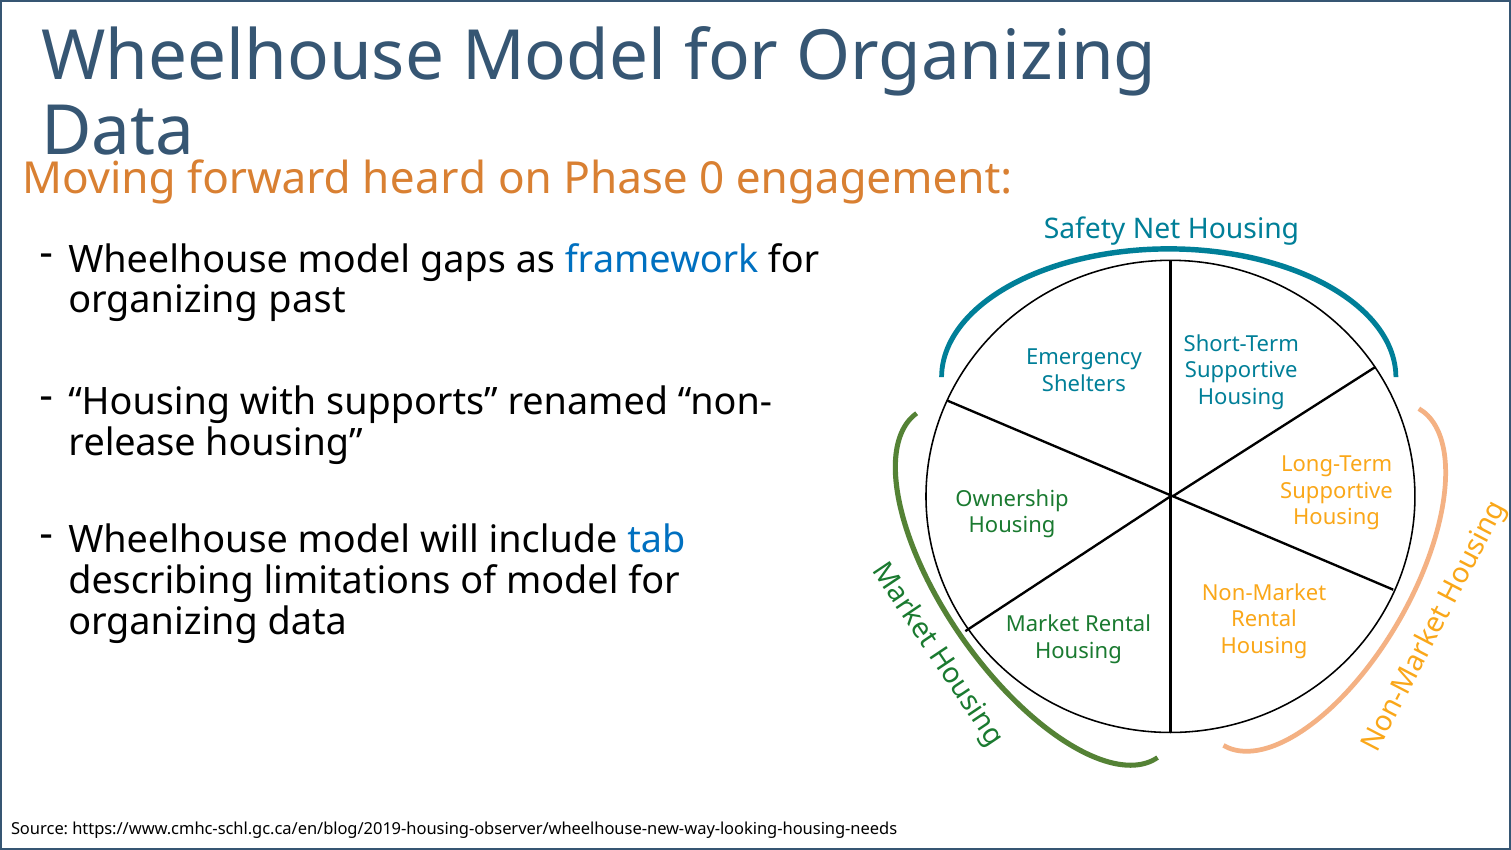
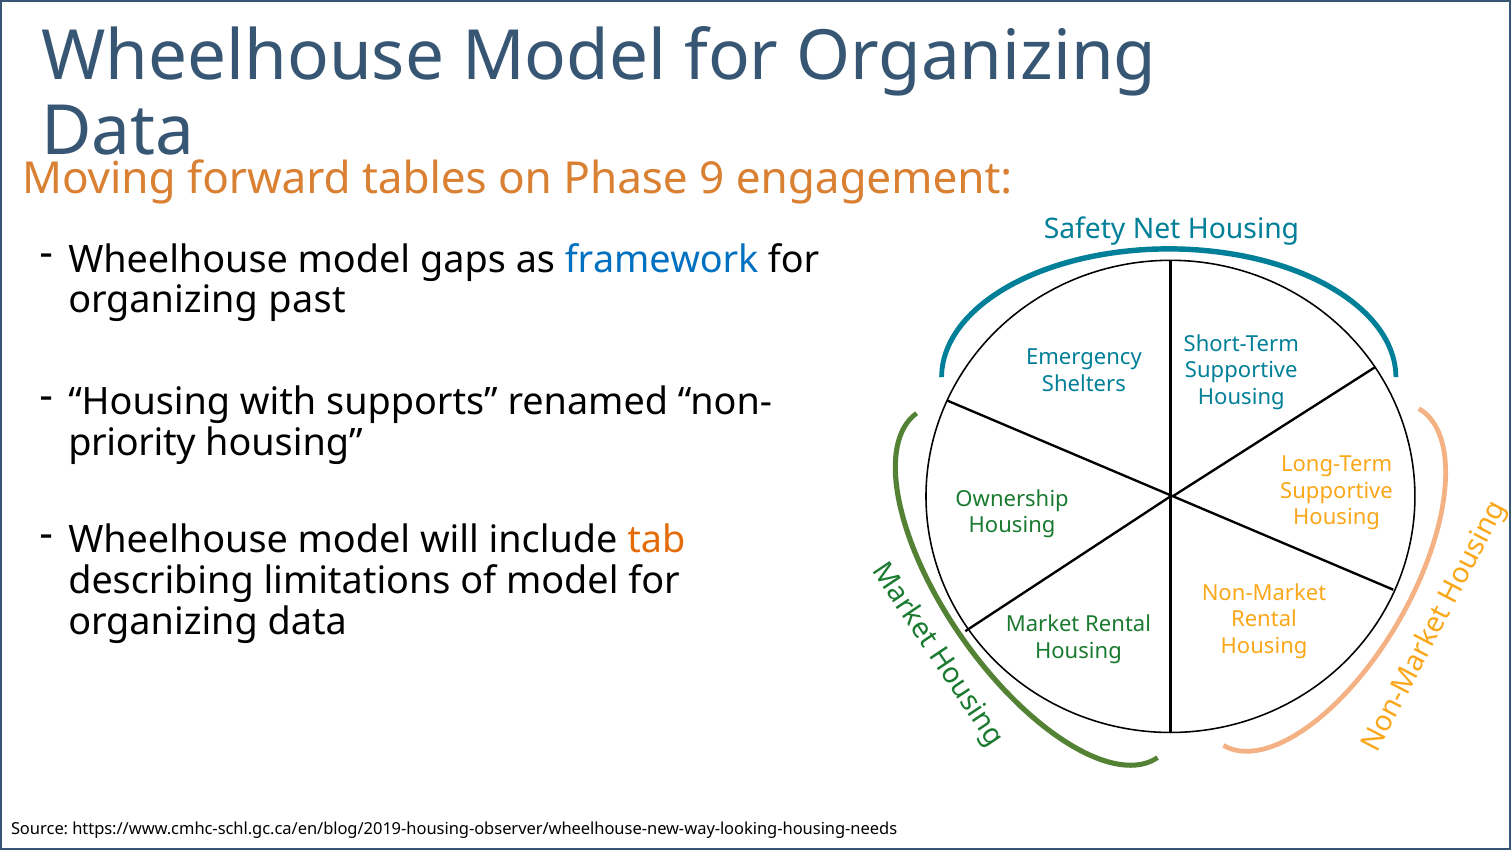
heard: heard -> tables (424, 179)
0: 0 -> 9 (712, 179)
release: release -> priority (132, 443)
tab colour: blue -> orange (656, 540)
